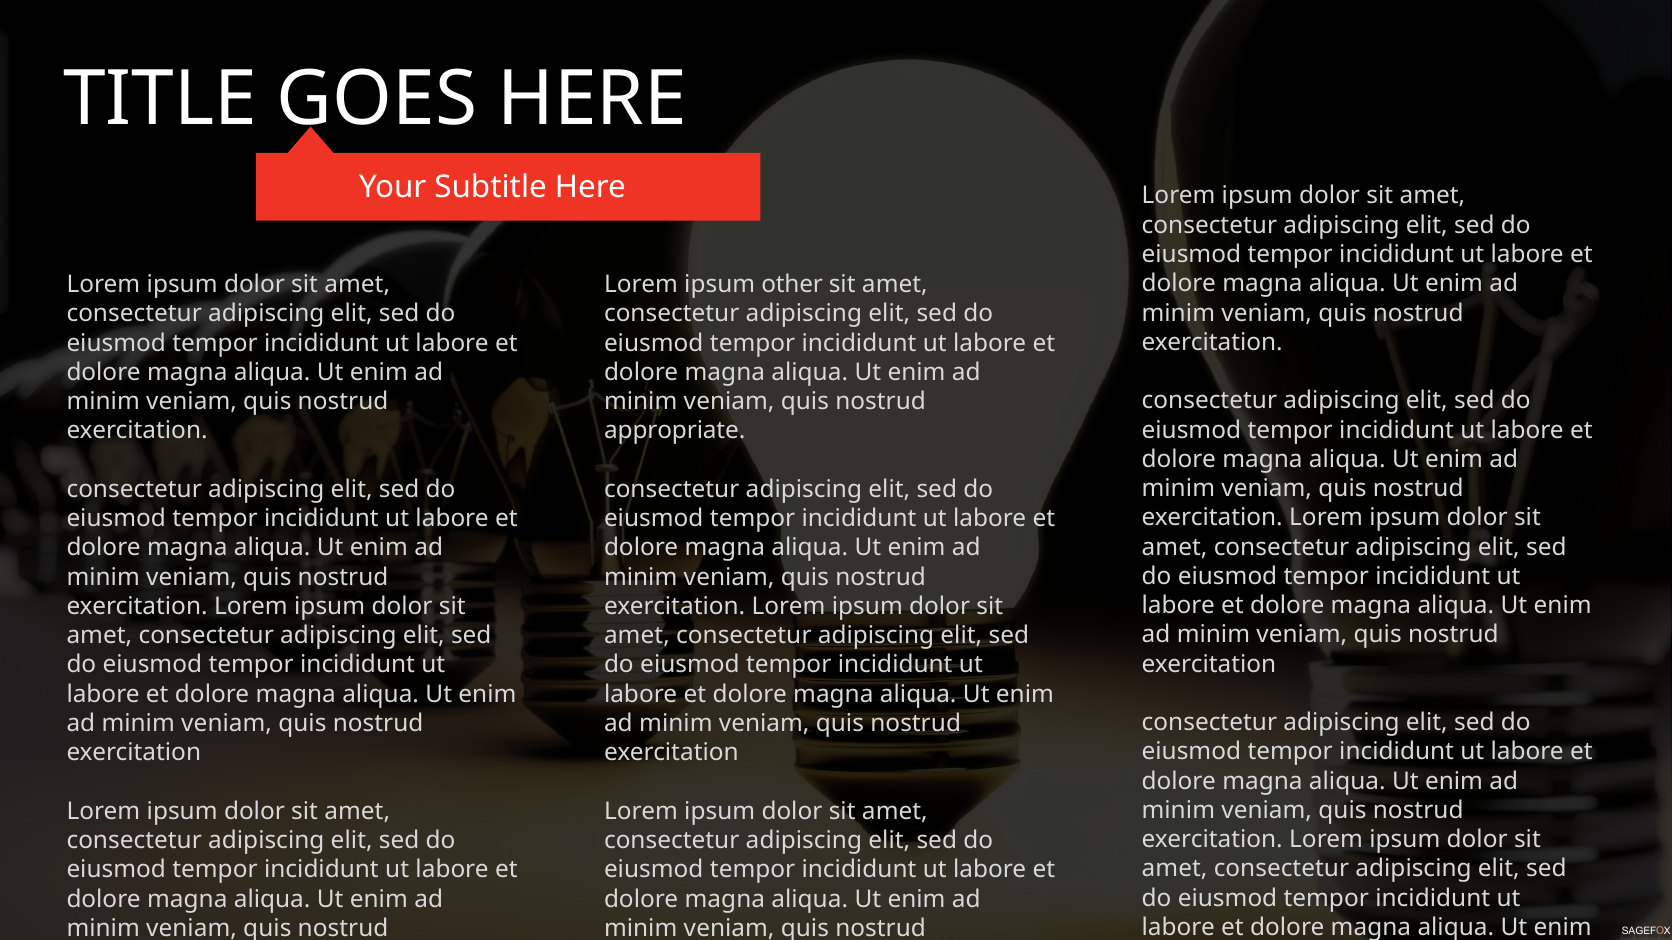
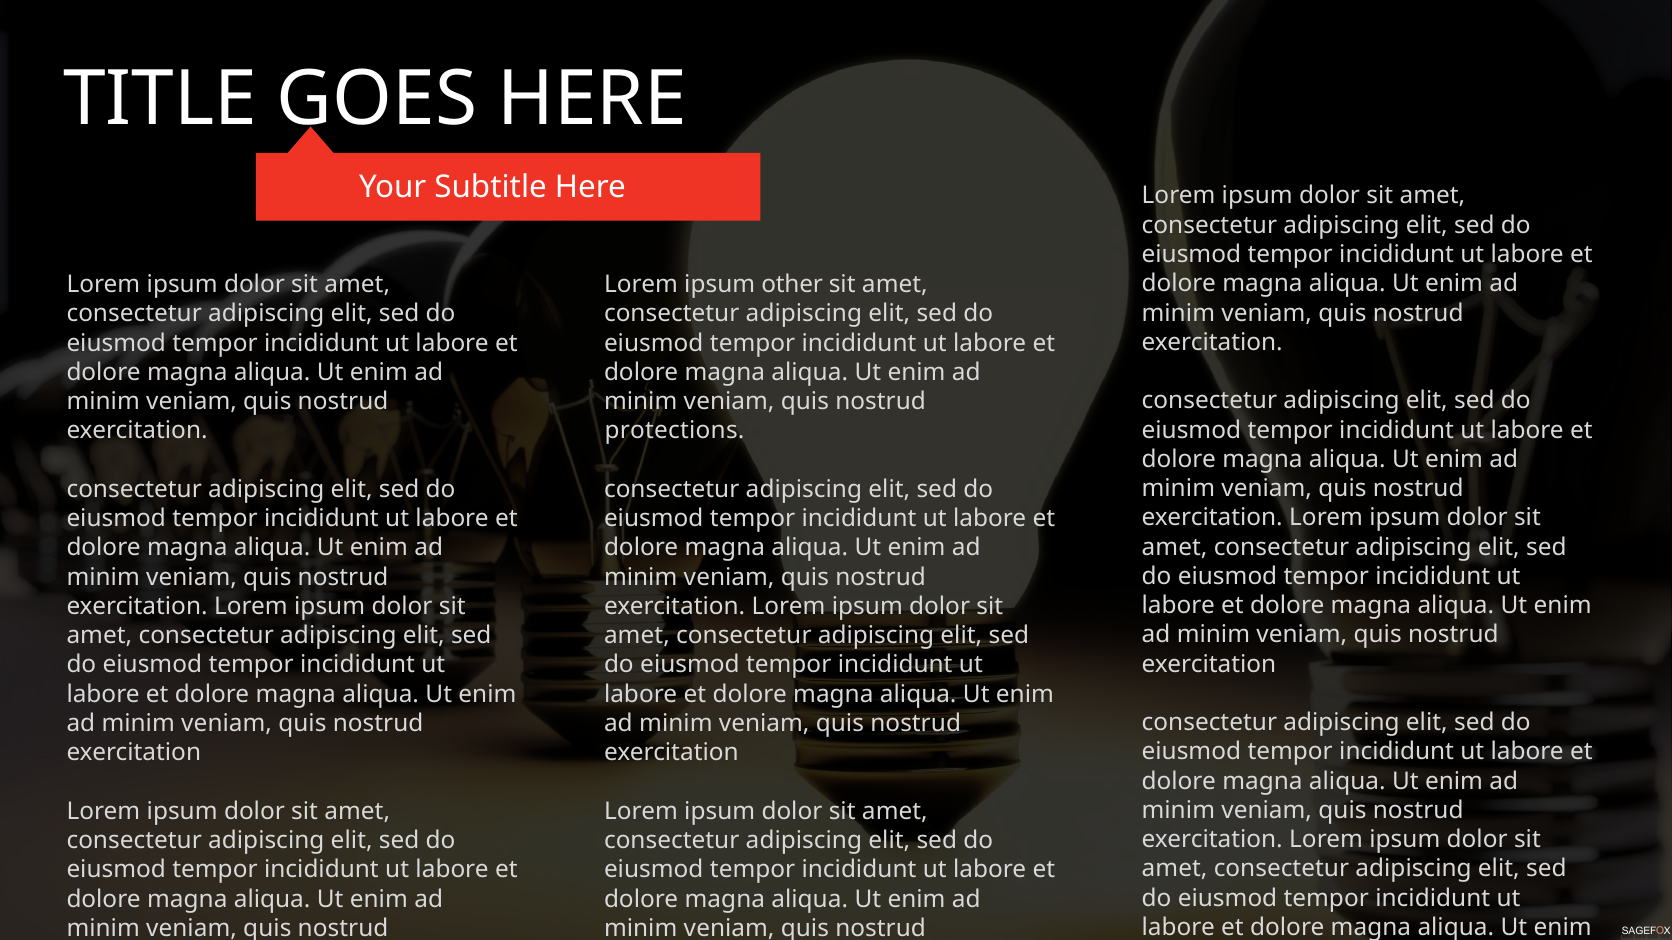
appropriate: appropriate -> protections (675, 431)
